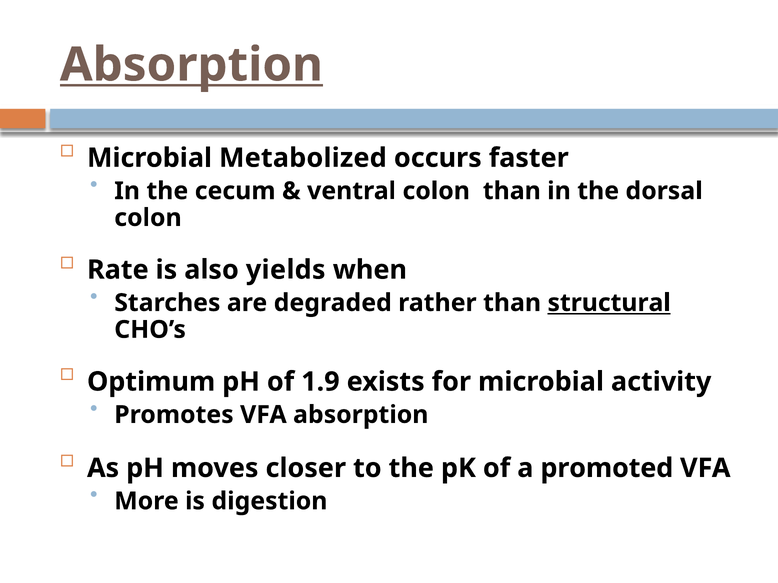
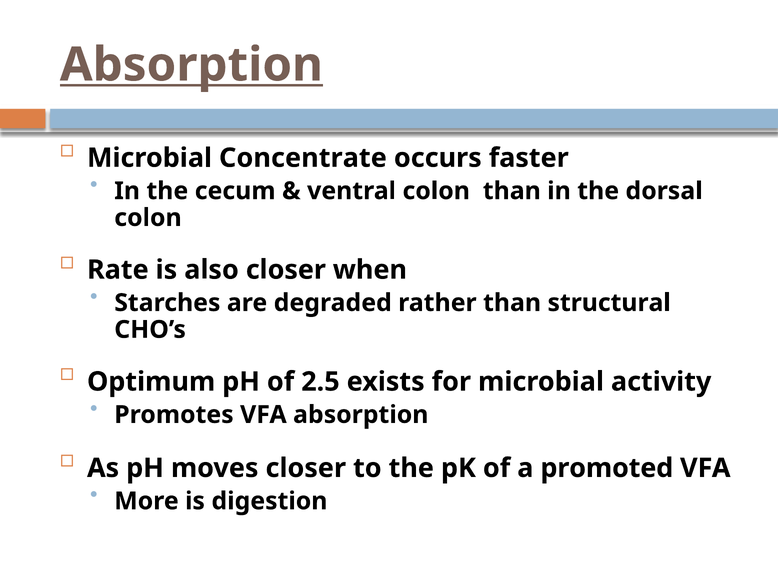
Metabolized: Metabolized -> Concentrate (303, 158)
also yields: yields -> closer (286, 270)
structural underline: present -> none (609, 303)
1.9: 1.9 -> 2.5 (320, 382)
